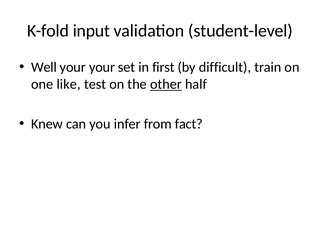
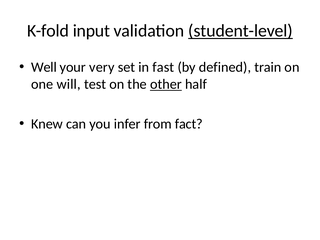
student-level underline: none -> present (241, 31)
your your: your -> very (102, 67)
first: first -> fast (163, 67)
difficult: difficult -> defined (225, 67)
like: like -> will (69, 84)
